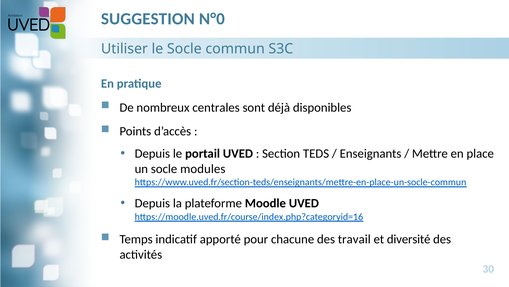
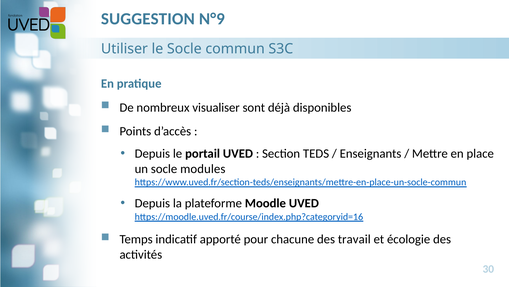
N°0: N°0 -> N°9 (212, 19)
centrales: centrales -> visualiser (216, 107)
diversité: diversité -> écologie (409, 239)
